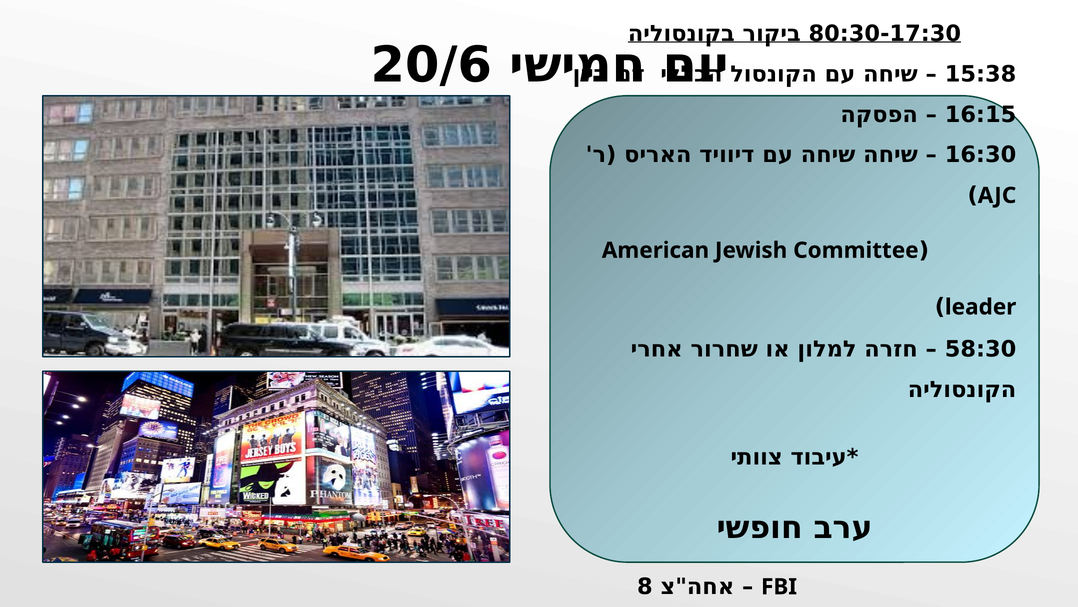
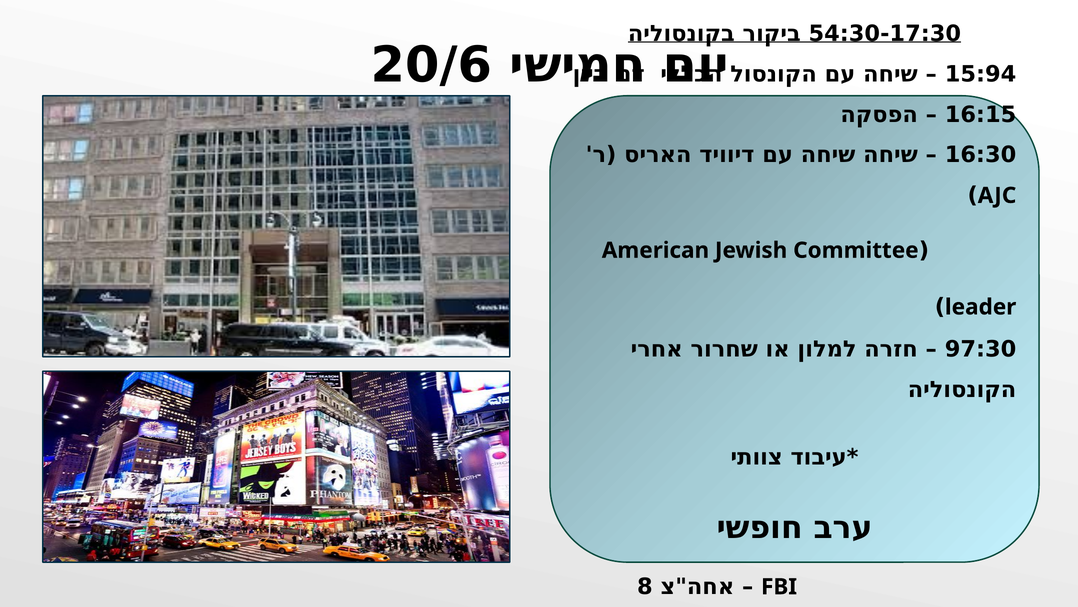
80:30-17:30: 80:30-17:30 -> 54:30-17:30 (885, 34)
15:38: 15:38 -> 15:94 (981, 74)
58:30: 58:30 -> 97:30 (981, 349)
